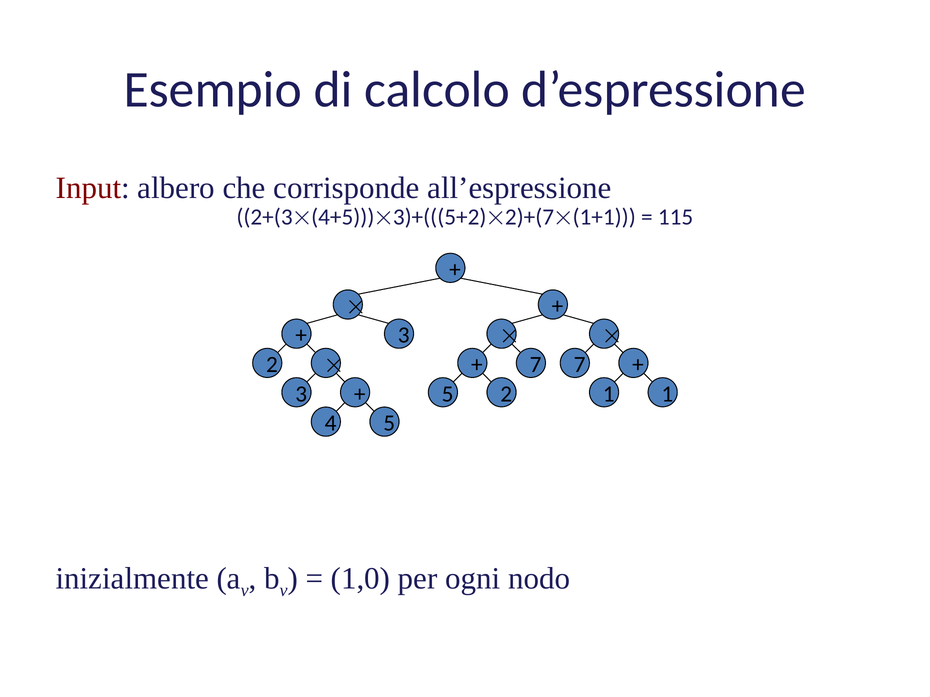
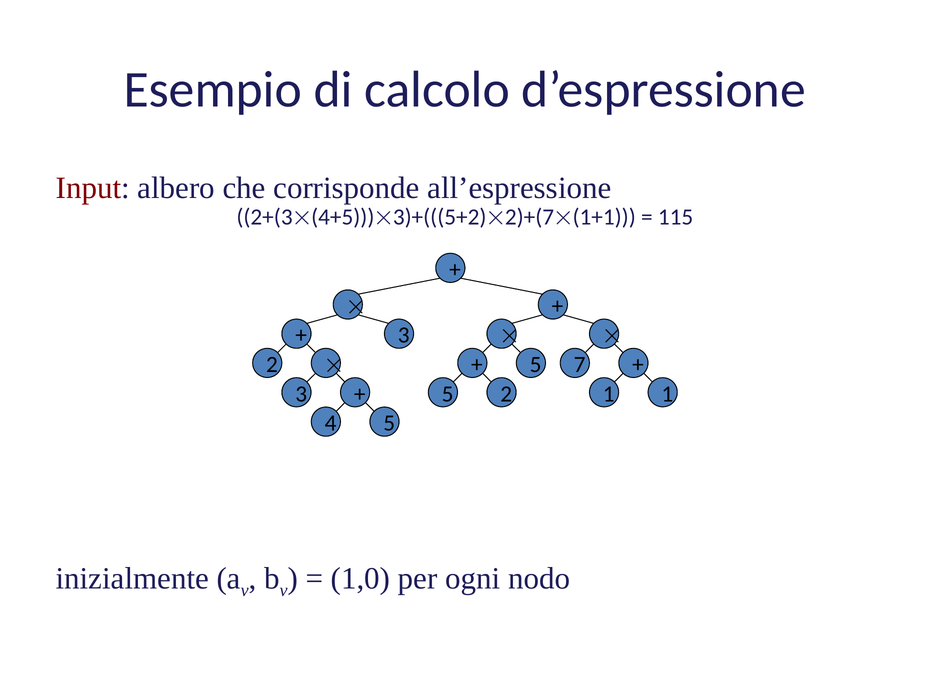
7: 7 -> 5 (536, 365)
